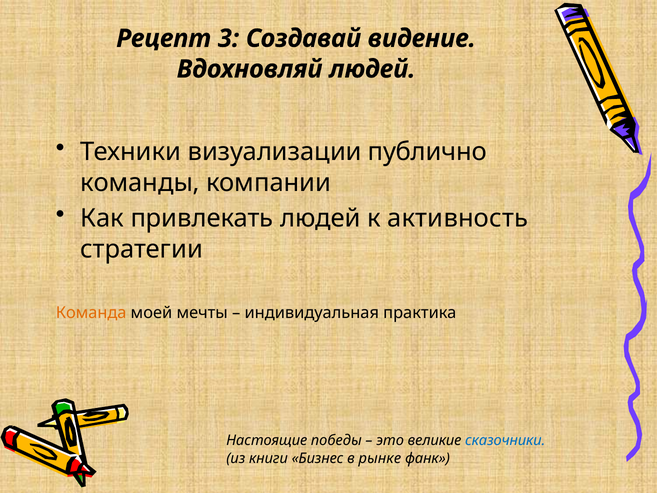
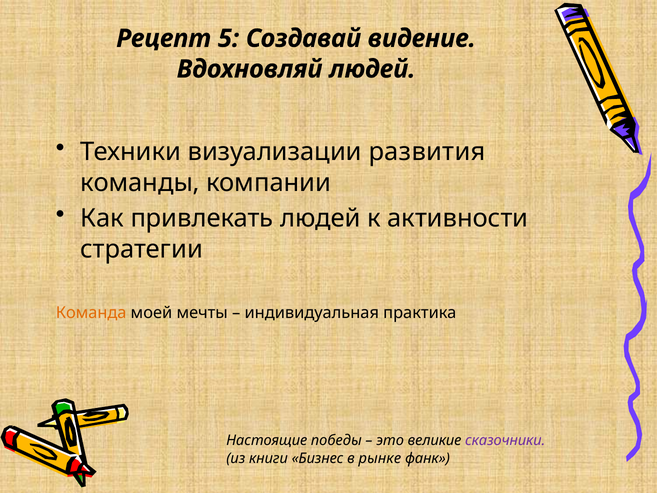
3: 3 -> 5 (229, 38)
публично: публично -> развития (427, 152)
активность: активность -> активности (458, 218)
сказочники colour: blue -> purple (505, 440)
